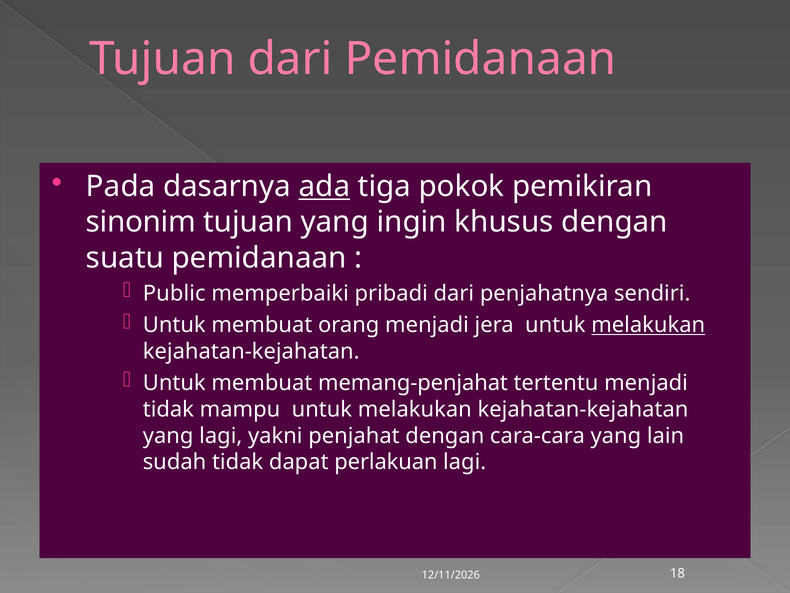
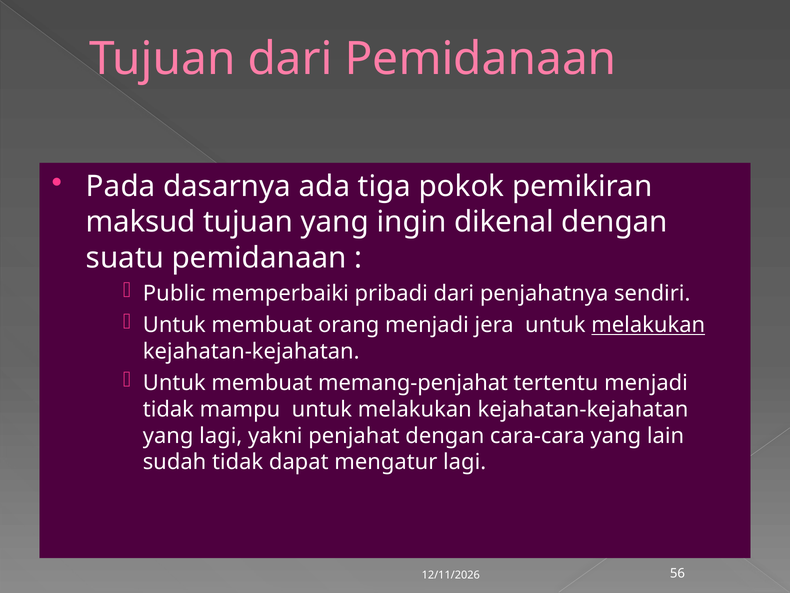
ada underline: present -> none (324, 186)
sinonim: sinonim -> maksud (141, 222)
khusus: khusus -> dikenal (504, 222)
perlakuan: perlakuan -> mengatur (386, 462)
18: 18 -> 56 (677, 573)
